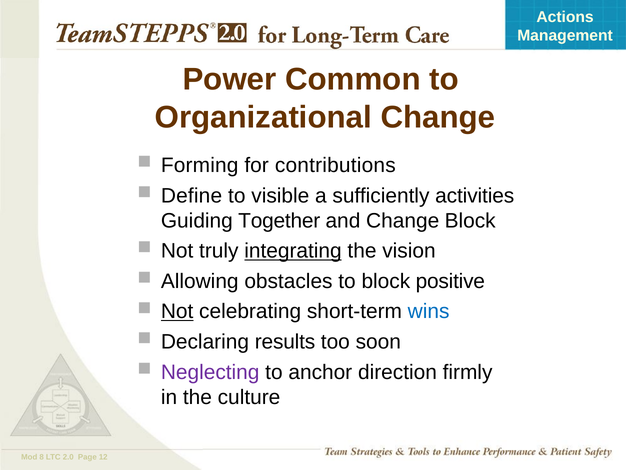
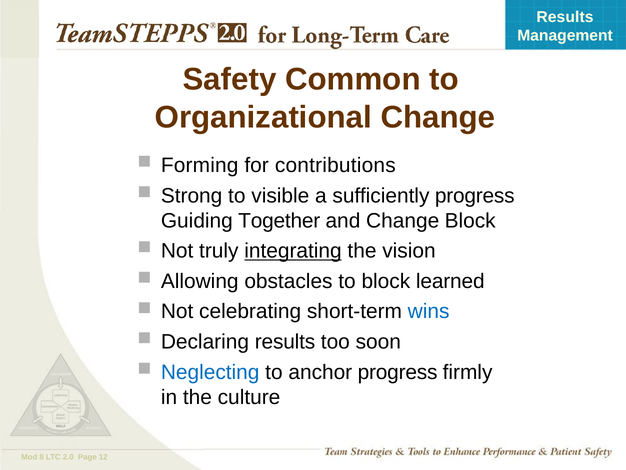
Actions: Actions -> Results (565, 17)
Power: Power -> Safety (230, 80)
Define: Define -> Strong (192, 195)
sufficiently activities: activities -> progress (475, 195)
positive: positive -> learned (450, 281)
Not underline: present -> none (177, 311)
Neglecting colour: purple -> blue (210, 372)
anchor direction: direction -> progress (398, 372)
